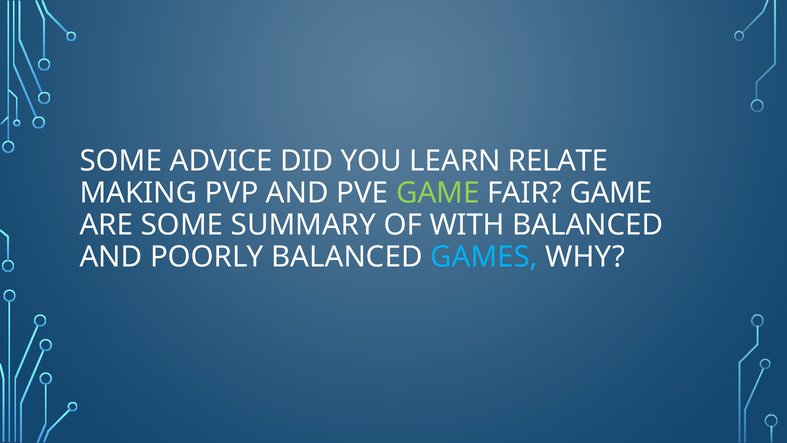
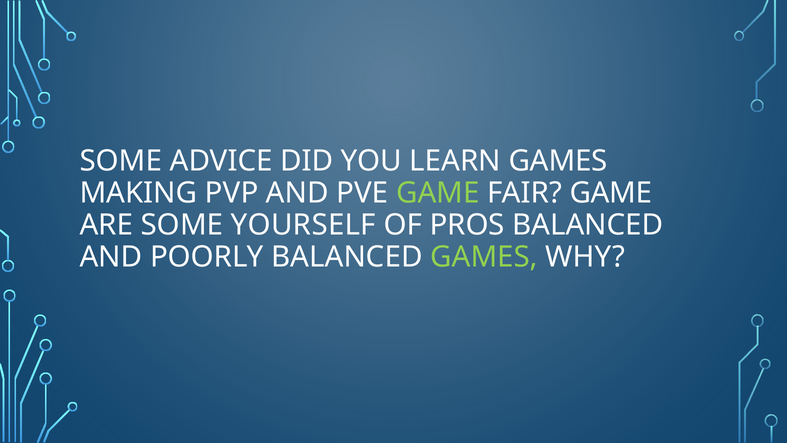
LEARN RELATE: RELATE -> GAMES (558, 161)
SUMMARY: SUMMARY -> YOURSELF (303, 225)
WITH: WITH -> PROS (467, 225)
GAMES colour: light blue -> light green (484, 257)
